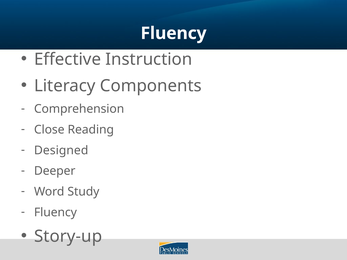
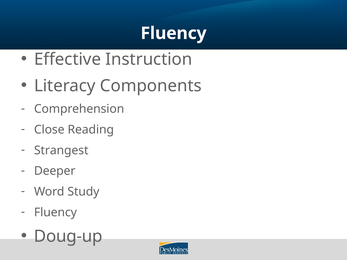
Designed: Designed -> Strangest (61, 150)
Story-up: Story-up -> Doug-up (68, 237)
